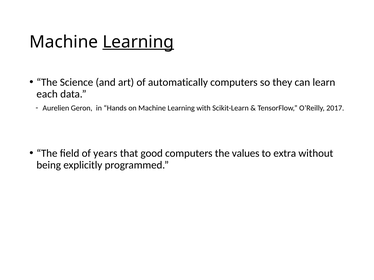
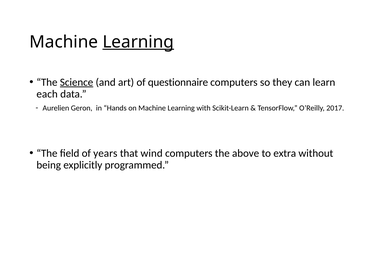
Science underline: none -> present (77, 82)
automatically: automatically -> questionnaire (178, 82)
good: good -> wind (152, 154)
values: values -> above (246, 154)
